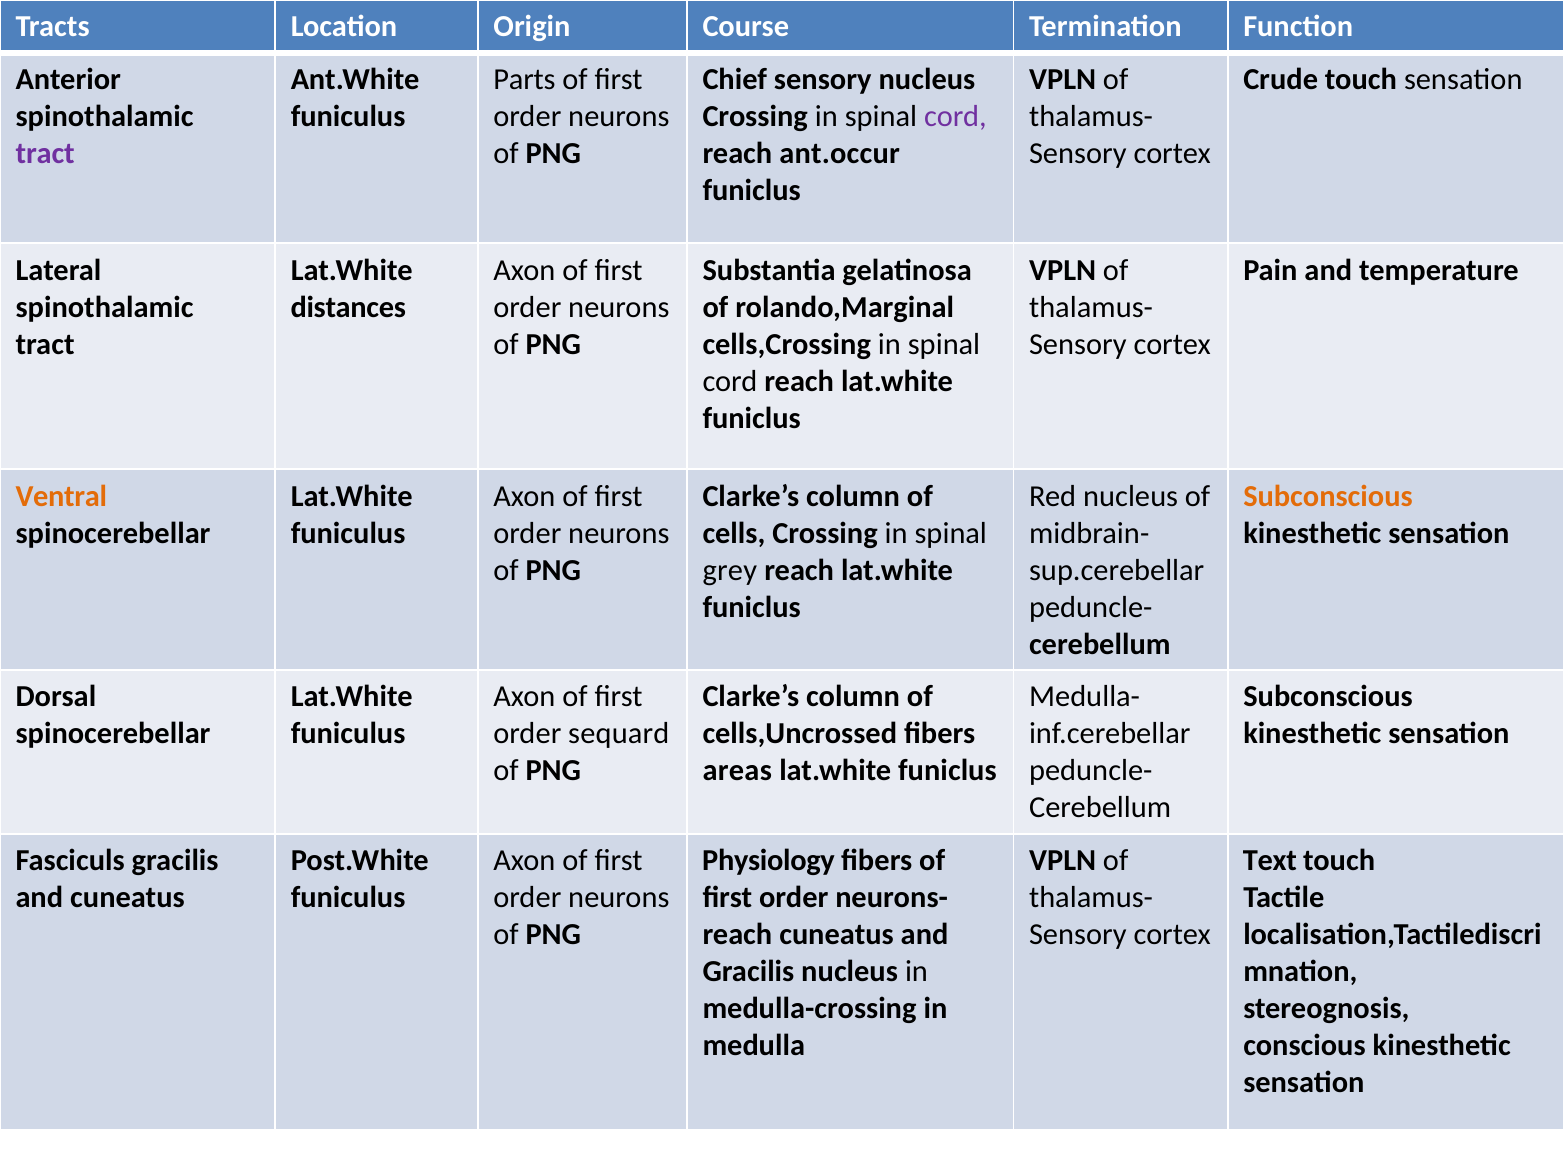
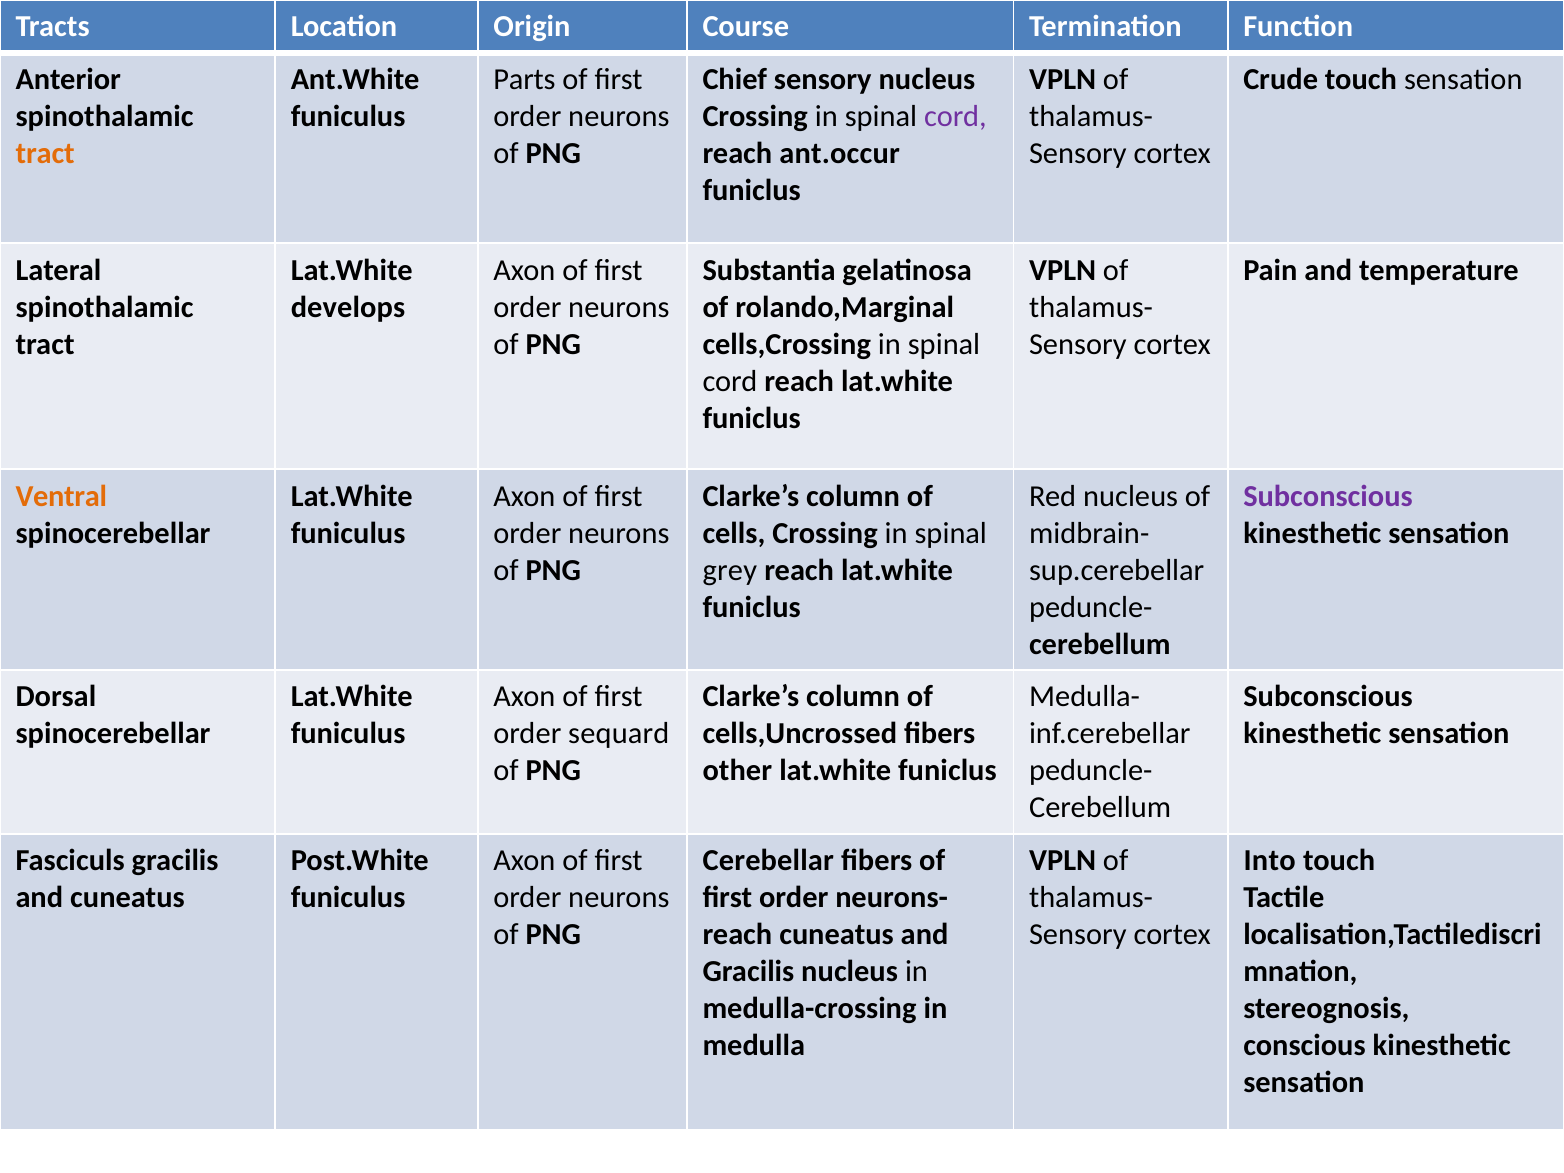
tract colour: purple -> orange (45, 154)
distances: distances -> develops (348, 307)
Subconscious colour: orange -> purple (1328, 496)
areas: areas -> other (737, 771)
Physiology: Physiology -> Cerebellar (768, 861)
Text: Text -> Into (1270, 861)
